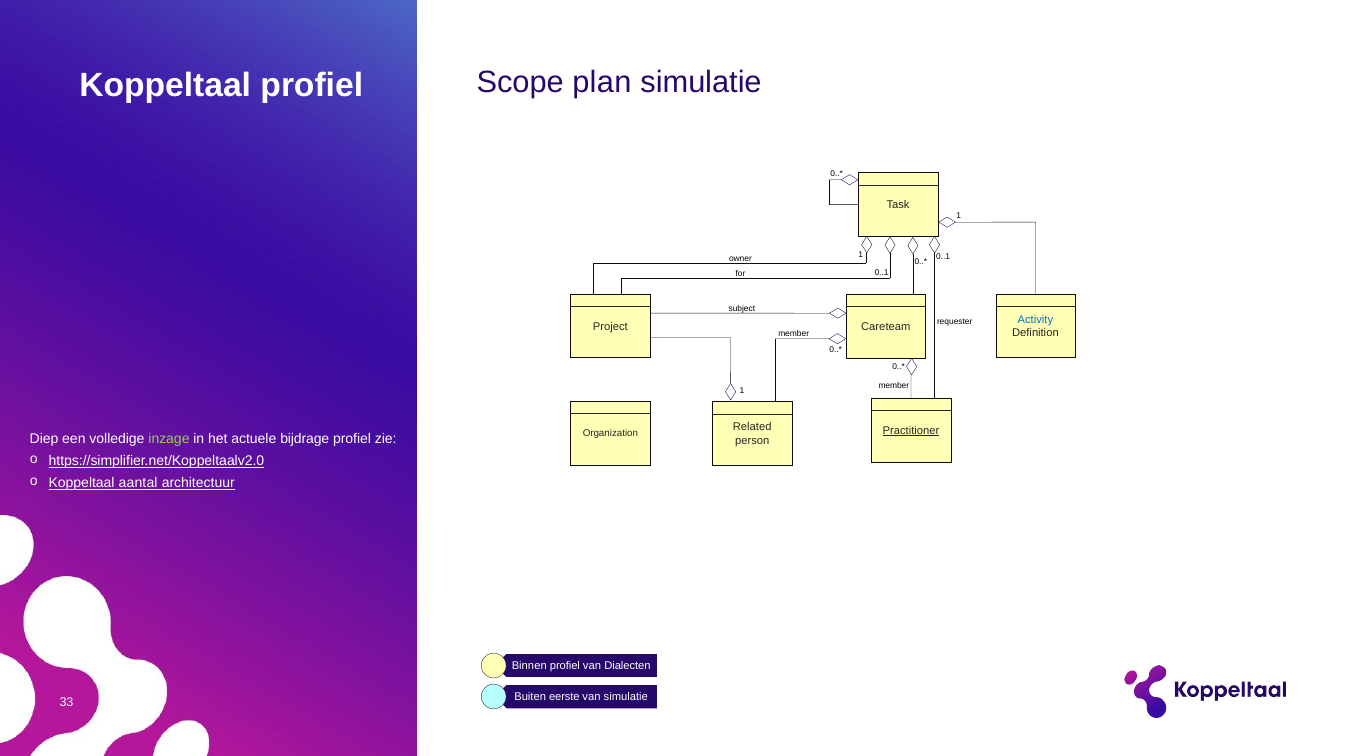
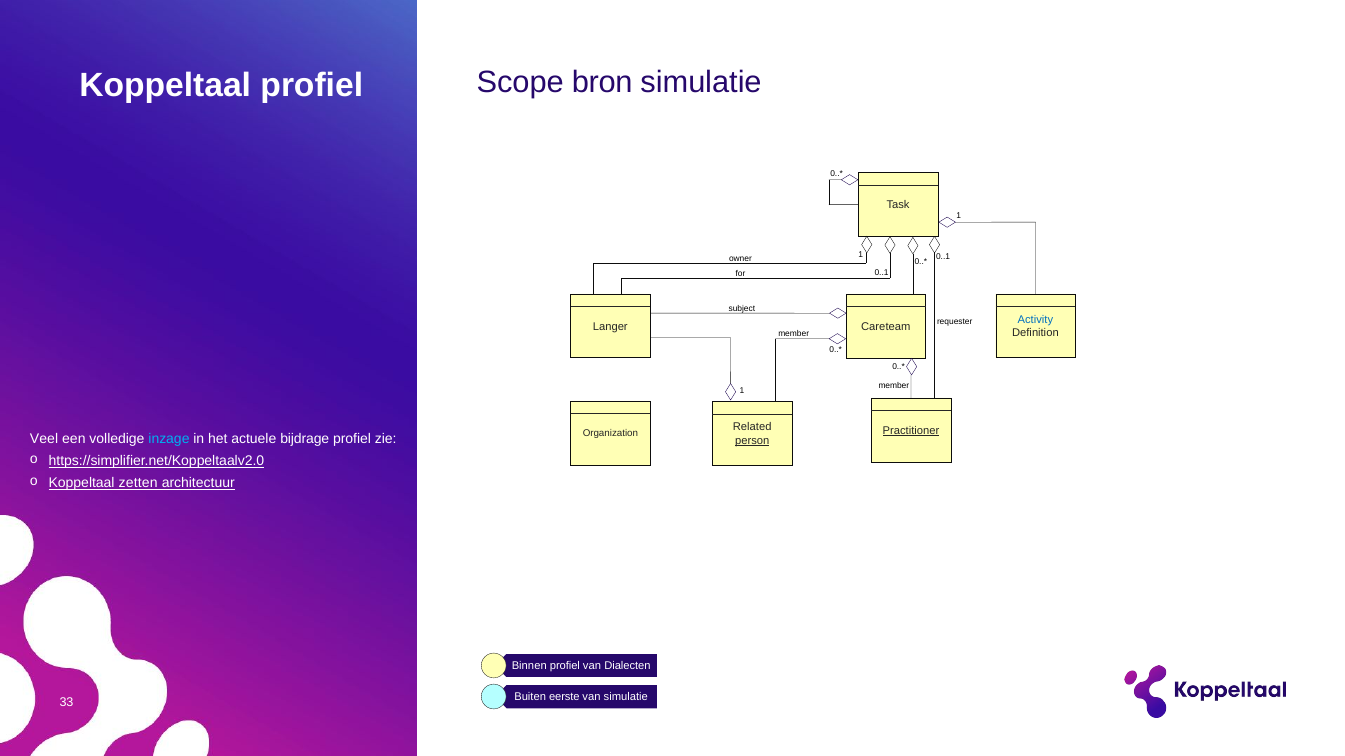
plan: plan -> bron (602, 83)
Project: Project -> Langer (610, 327)
Diep: Diep -> Veel (44, 439)
inzage colour: light green -> light blue (169, 439)
person underline: none -> present (752, 441)
aantal: aantal -> zetten (138, 484)
